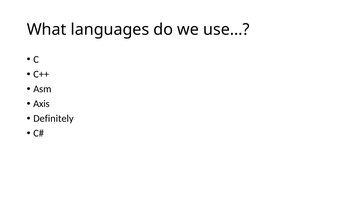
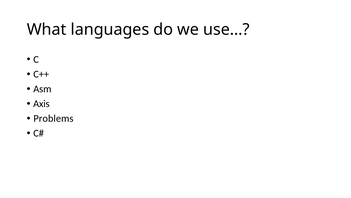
Definitely: Definitely -> Problems (53, 118)
